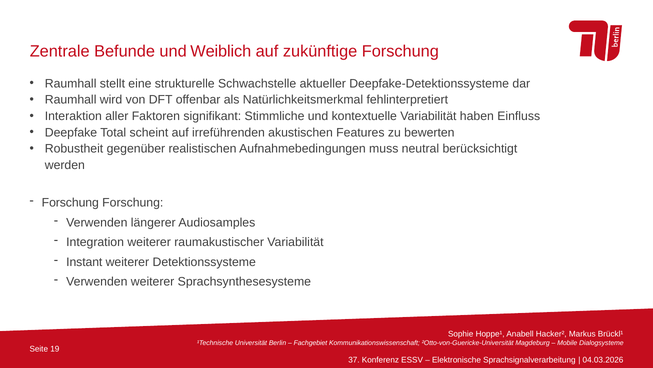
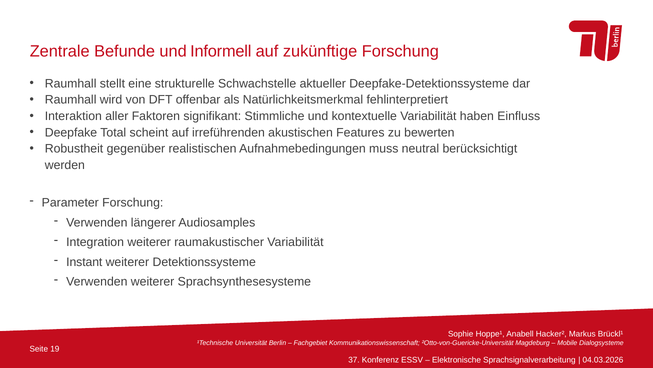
Weiblich: Weiblich -> Informell (221, 51)
Forschung: Forschung -> Parameter (70, 202)
